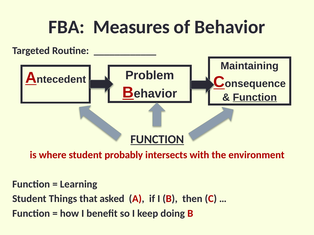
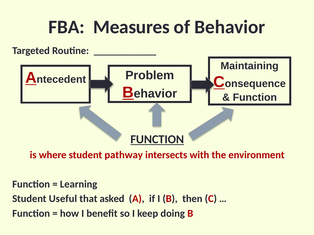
Function underline: present -> none (255, 98)
probably: probably -> pathway (124, 155)
Things: Things -> Useful (63, 199)
